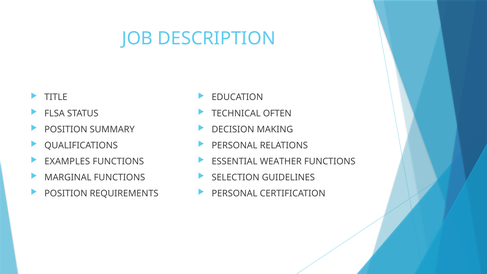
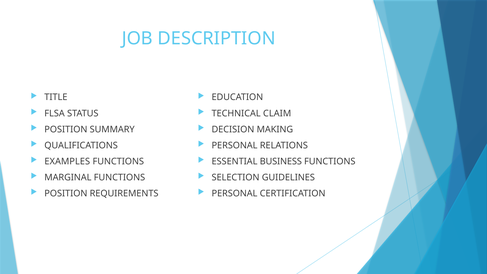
OFTEN: OFTEN -> CLAIM (277, 113)
WEATHER: WEATHER -> BUSINESS (281, 161)
